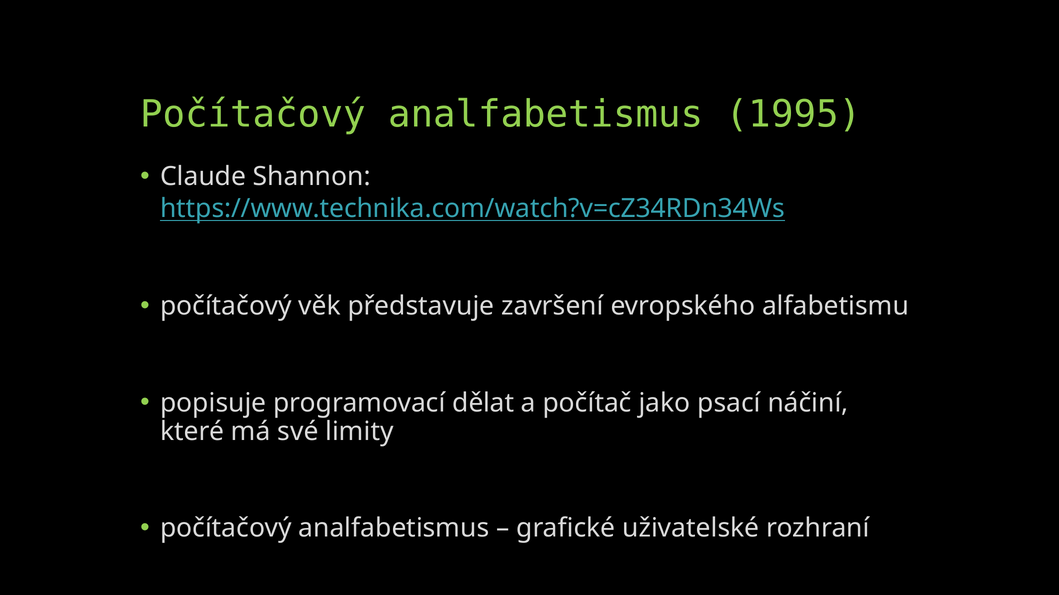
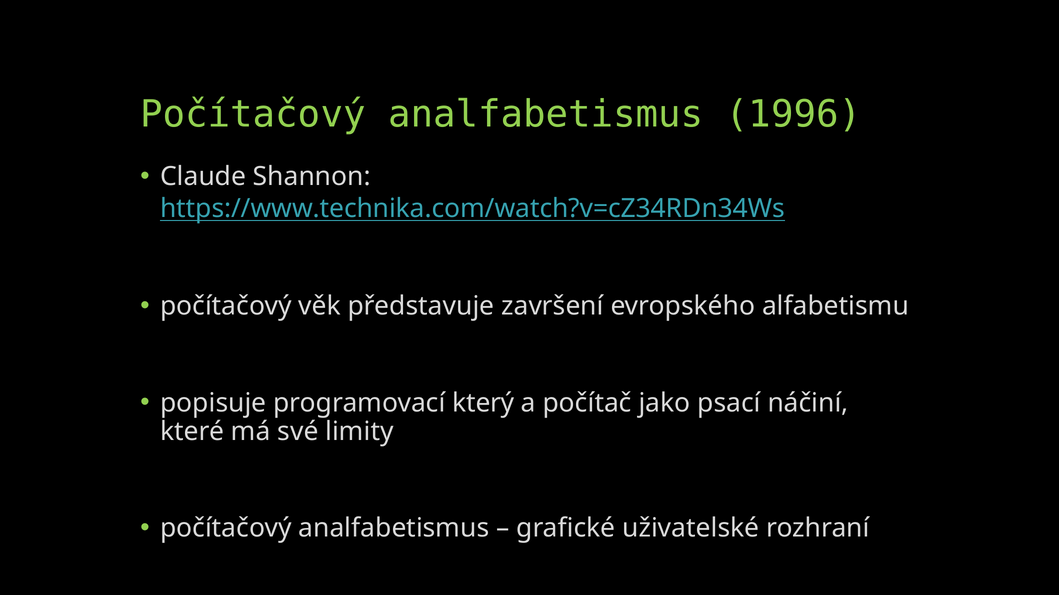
1995: 1995 -> 1996 (794, 115)
dělat: dělat -> který (483, 403)
